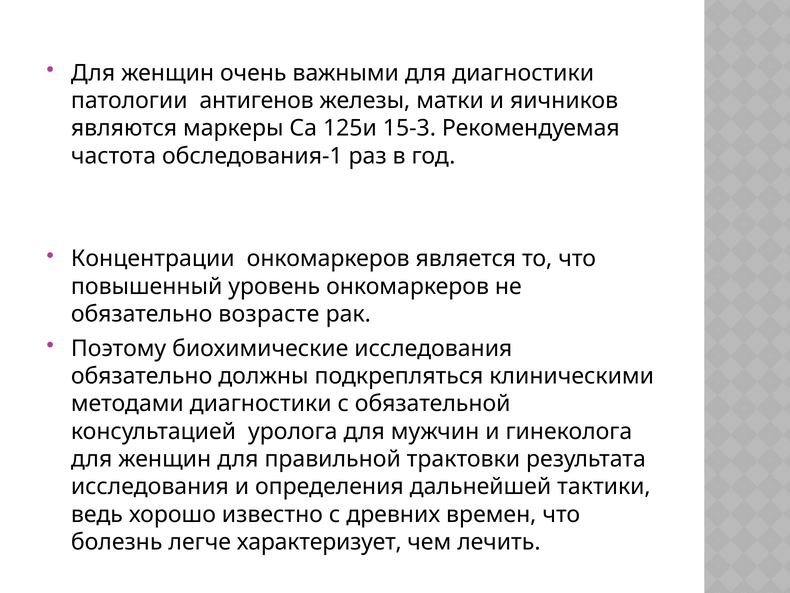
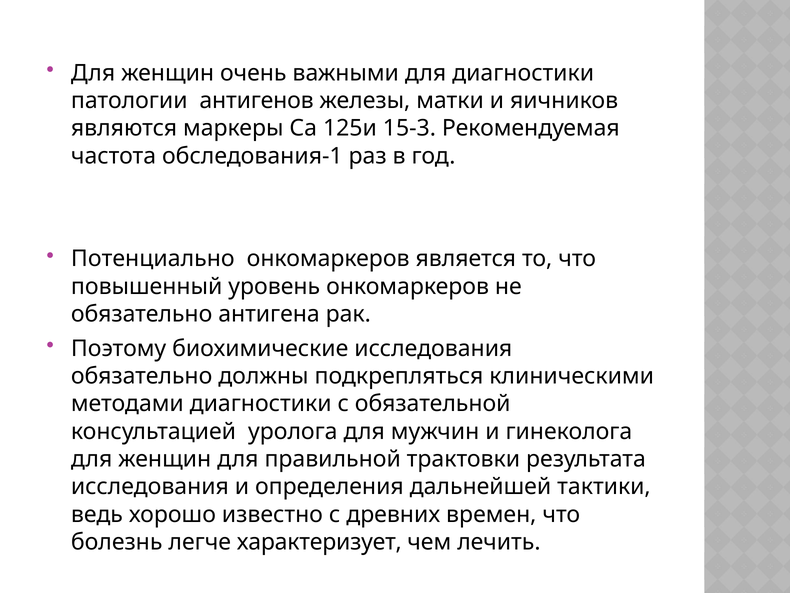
Концентрации: Концентрации -> Потенциально (153, 259)
возрасте: возрасте -> антигена (269, 314)
